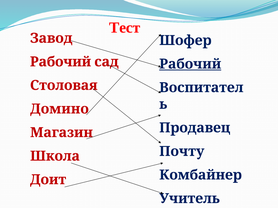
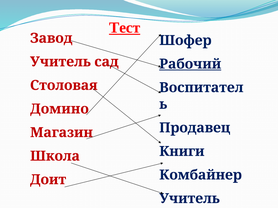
Тест underline: none -> present (125, 28)
Рабочий: Рабочий -> Учитель (60, 62)
Почту: Почту -> Книги (182, 152)
